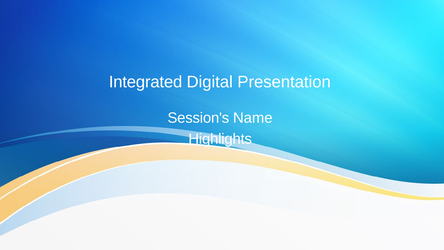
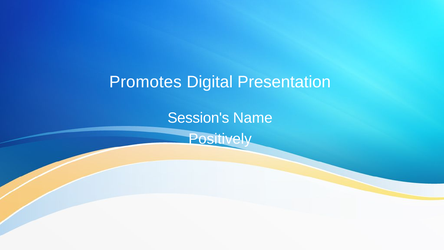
Integrated: Integrated -> Promotes (145, 82)
Highlights: Highlights -> Positively (220, 139)
